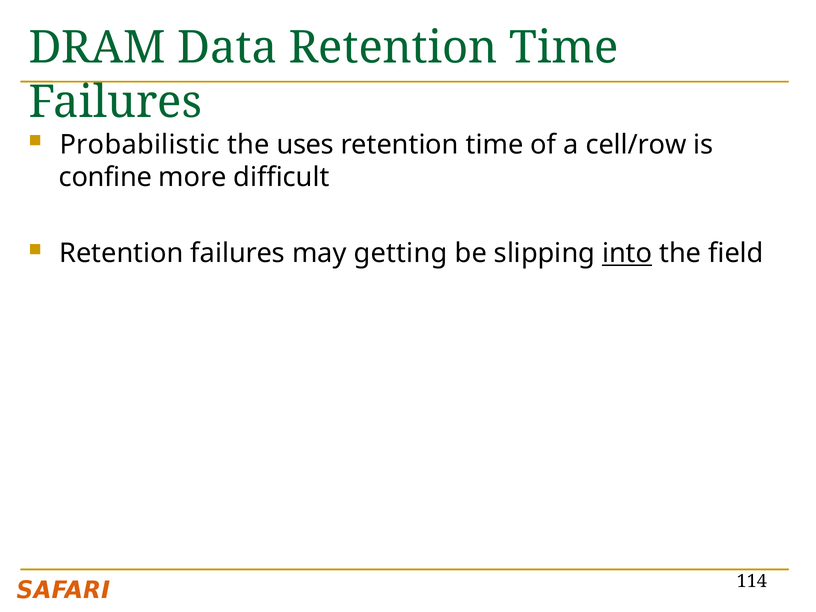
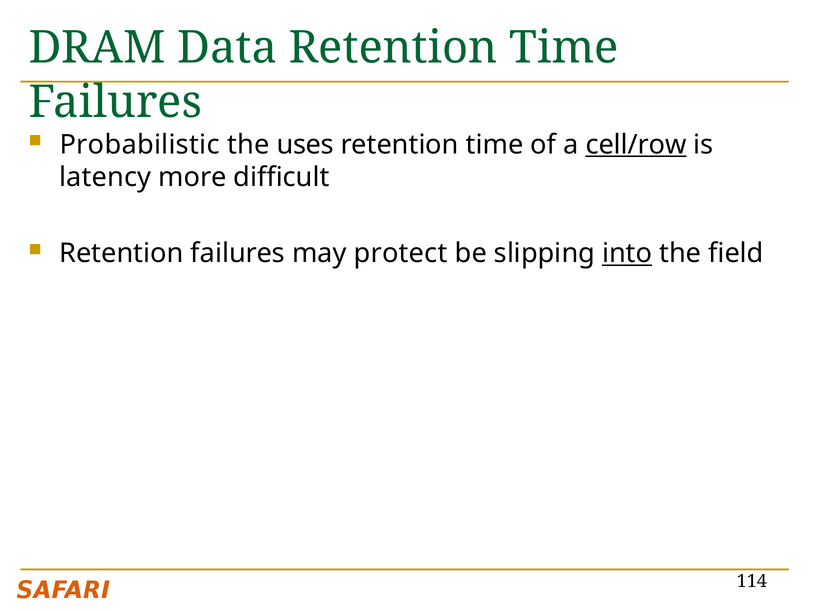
cell/row underline: none -> present (636, 145)
confine: confine -> latency (105, 177)
getting: getting -> protect (401, 253)
